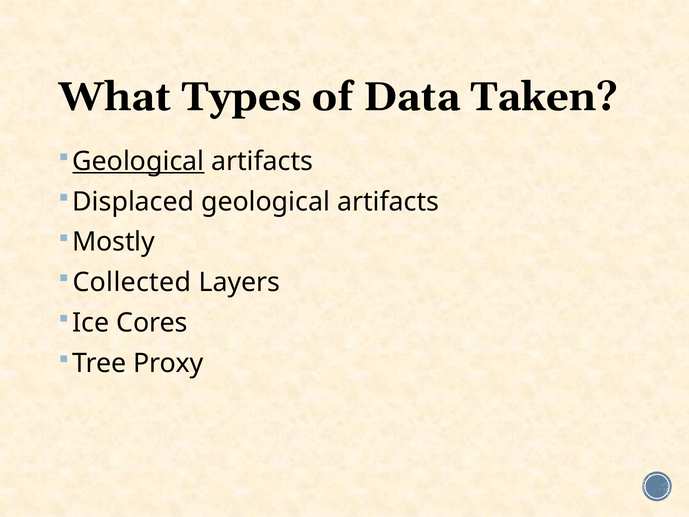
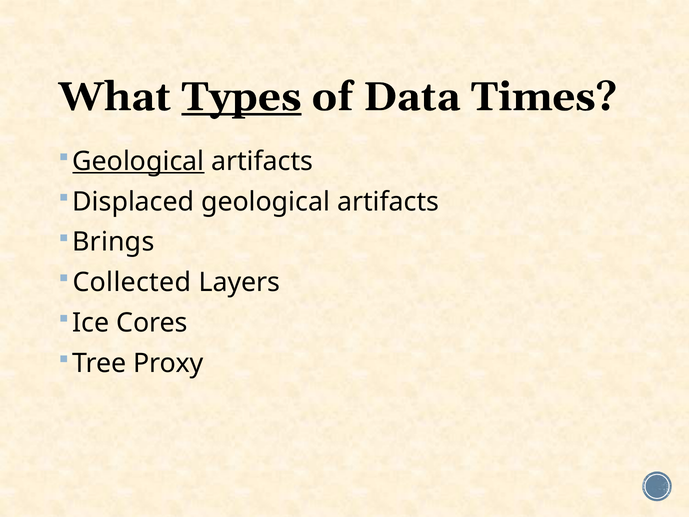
Types underline: none -> present (241, 97)
Taken: Taken -> Times (544, 97)
Mostly: Mostly -> Brings (113, 242)
